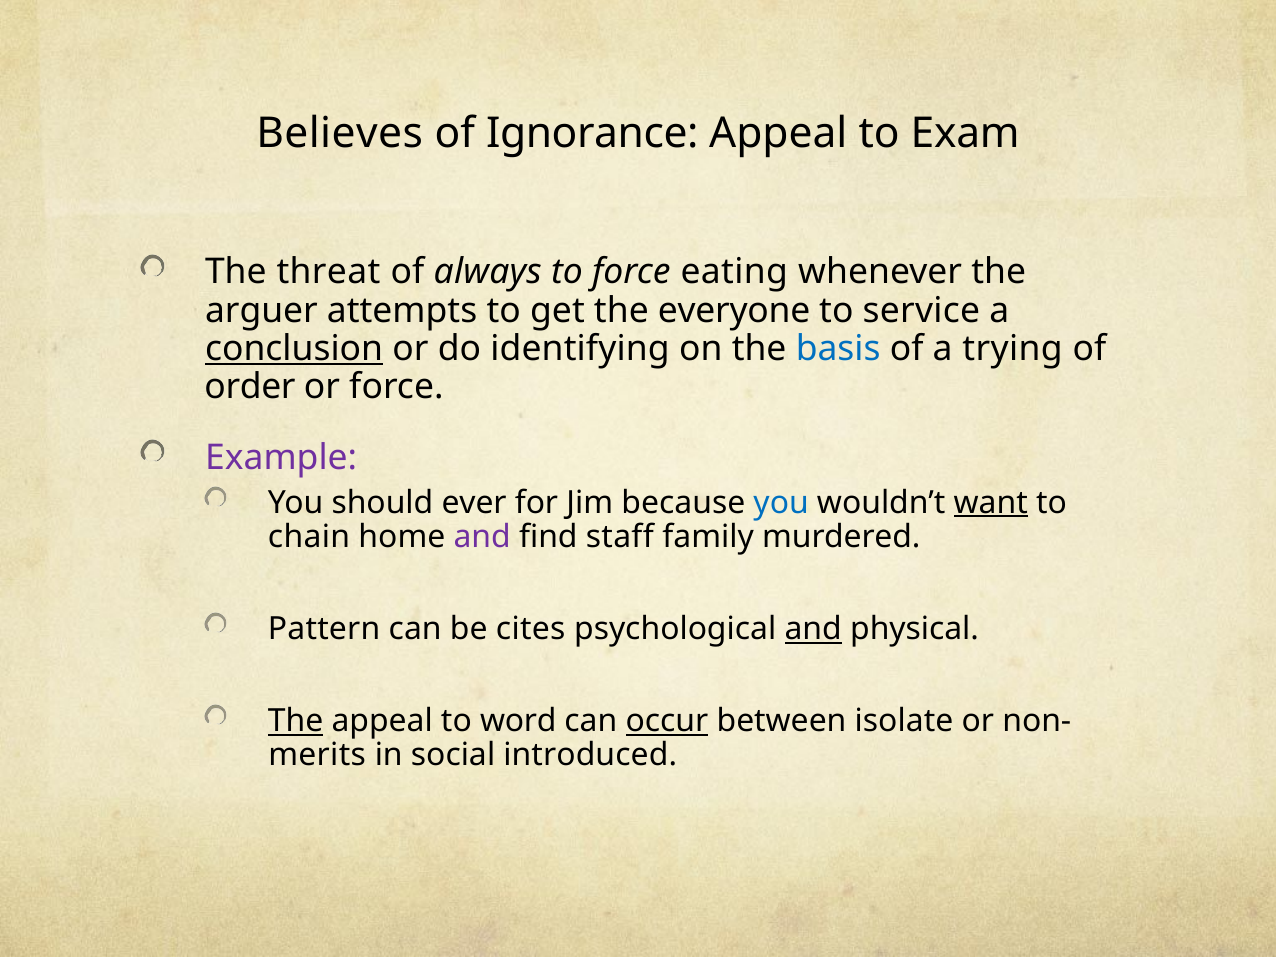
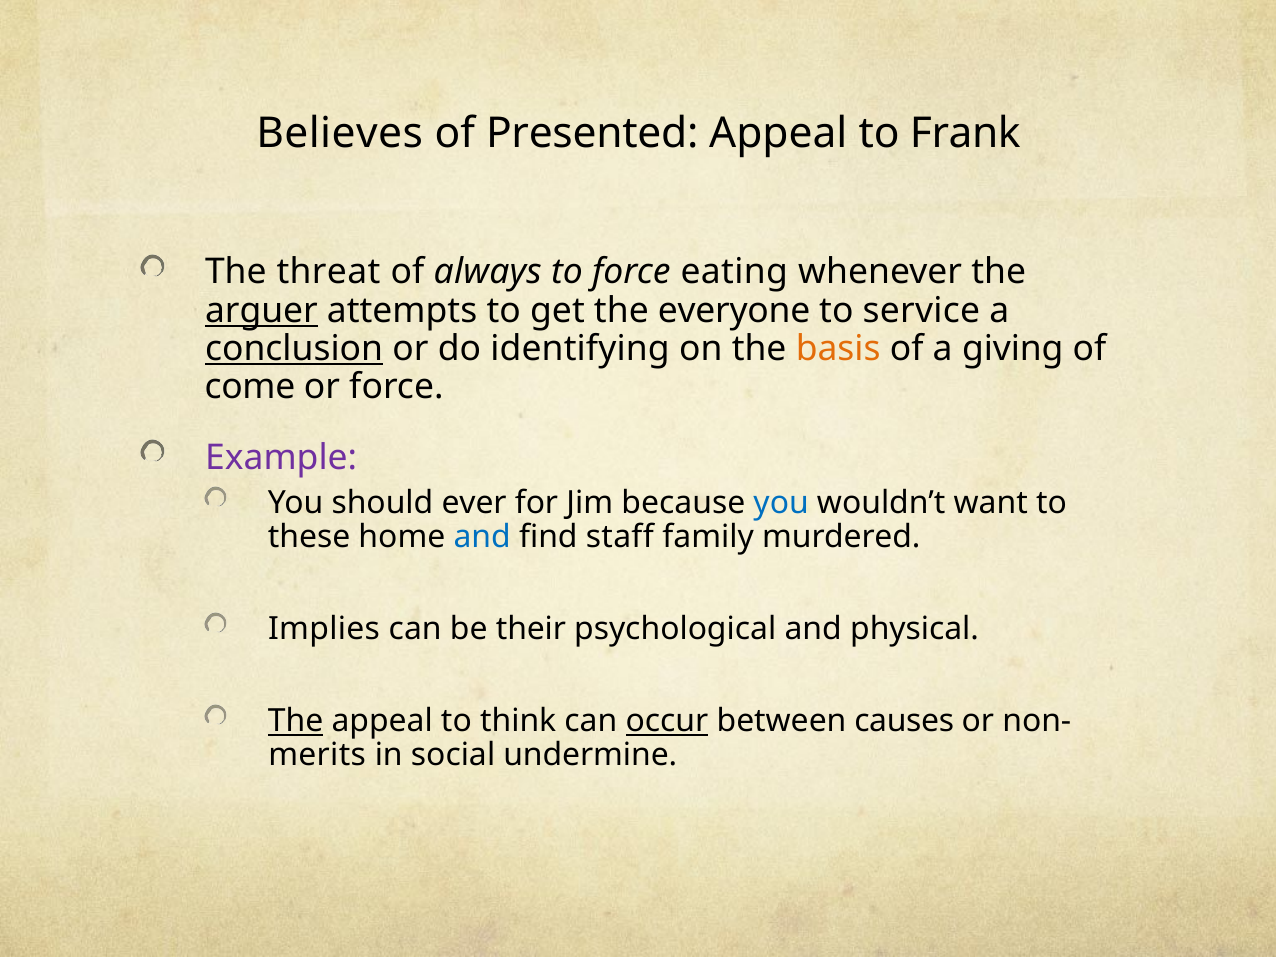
Ignorance: Ignorance -> Presented (592, 134)
Exam: Exam -> Frank (965, 134)
arguer underline: none -> present (261, 311)
basis colour: blue -> orange (838, 349)
trying: trying -> giving (1013, 349)
order: order -> come (250, 387)
want underline: present -> none (991, 503)
chain: chain -> these (309, 537)
and colour: purple -> blue (482, 537)
Pattern: Pattern -> Implies (324, 629)
cites: cites -> their (531, 629)
and underline: present -> none (813, 629)
word: word -> think (518, 721)
isolate: isolate -> causes (904, 721)
introduced: introduced -> undermine (590, 755)
